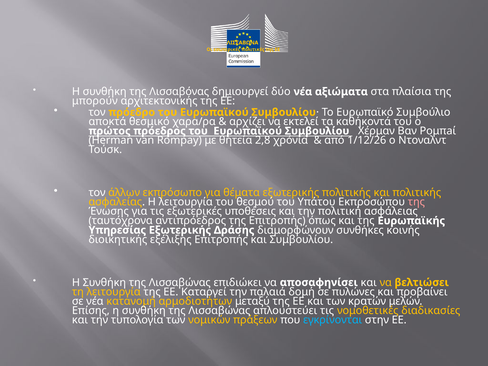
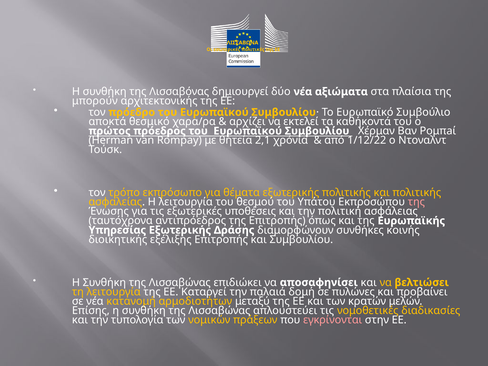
2,8: 2,8 -> 2,1 (263, 140)
1/12/26: 1/12/26 -> 1/12/22 (367, 140)
άλλων: άλλων -> τρόπο (124, 193)
εγκρίνονται colour: light blue -> pink (333, 320)
